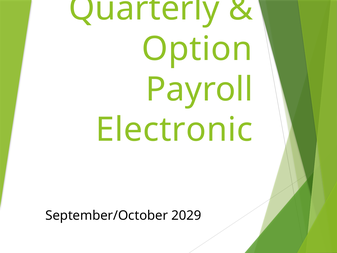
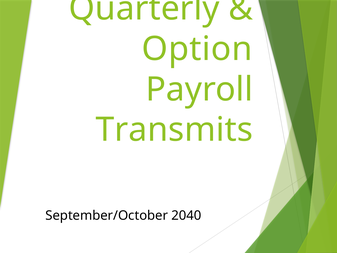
Electronic: Electronic -> Transmits (174, 130)
2029: 2029 -> 2040 (186, 215)
